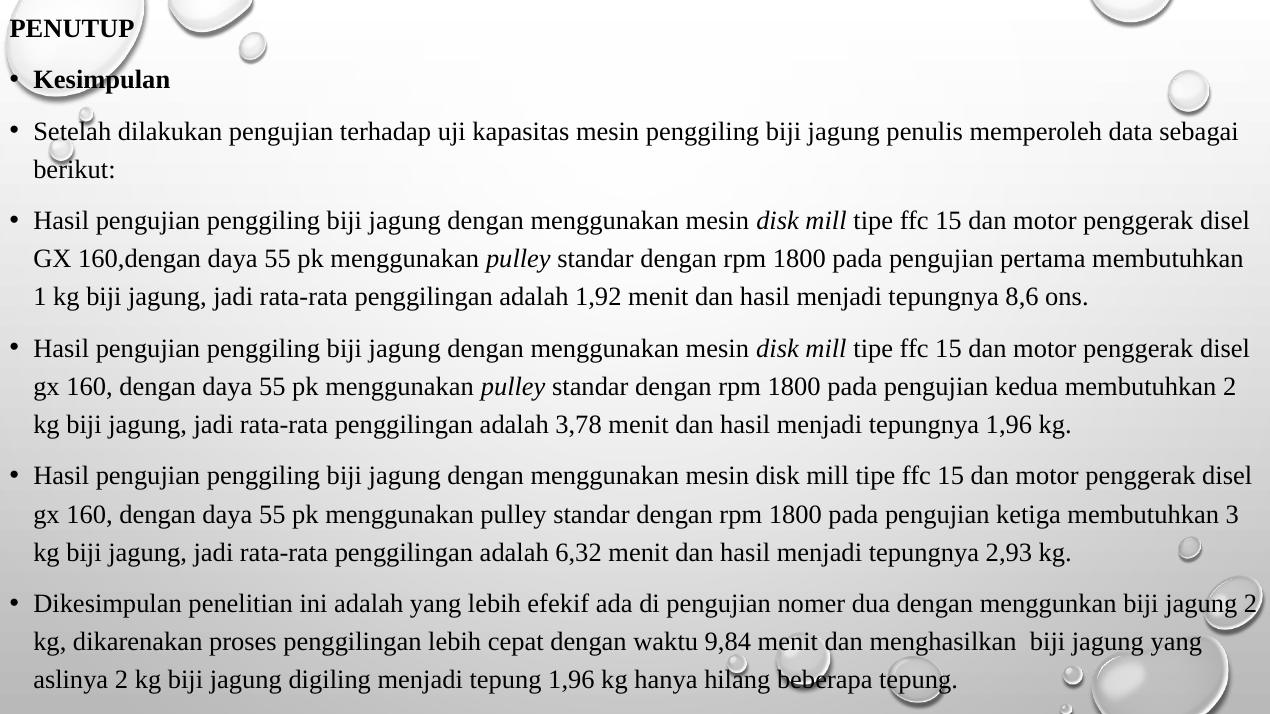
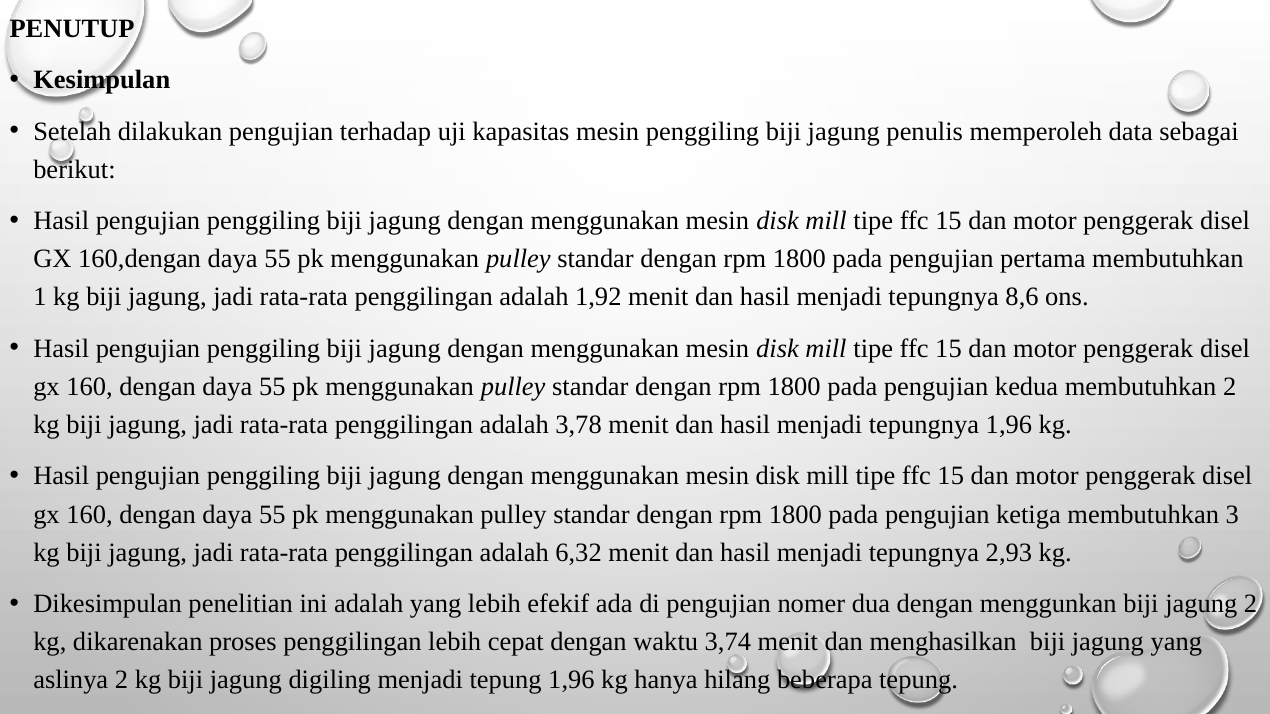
9,84: 9,84 -> 3,74 (728, 642)
